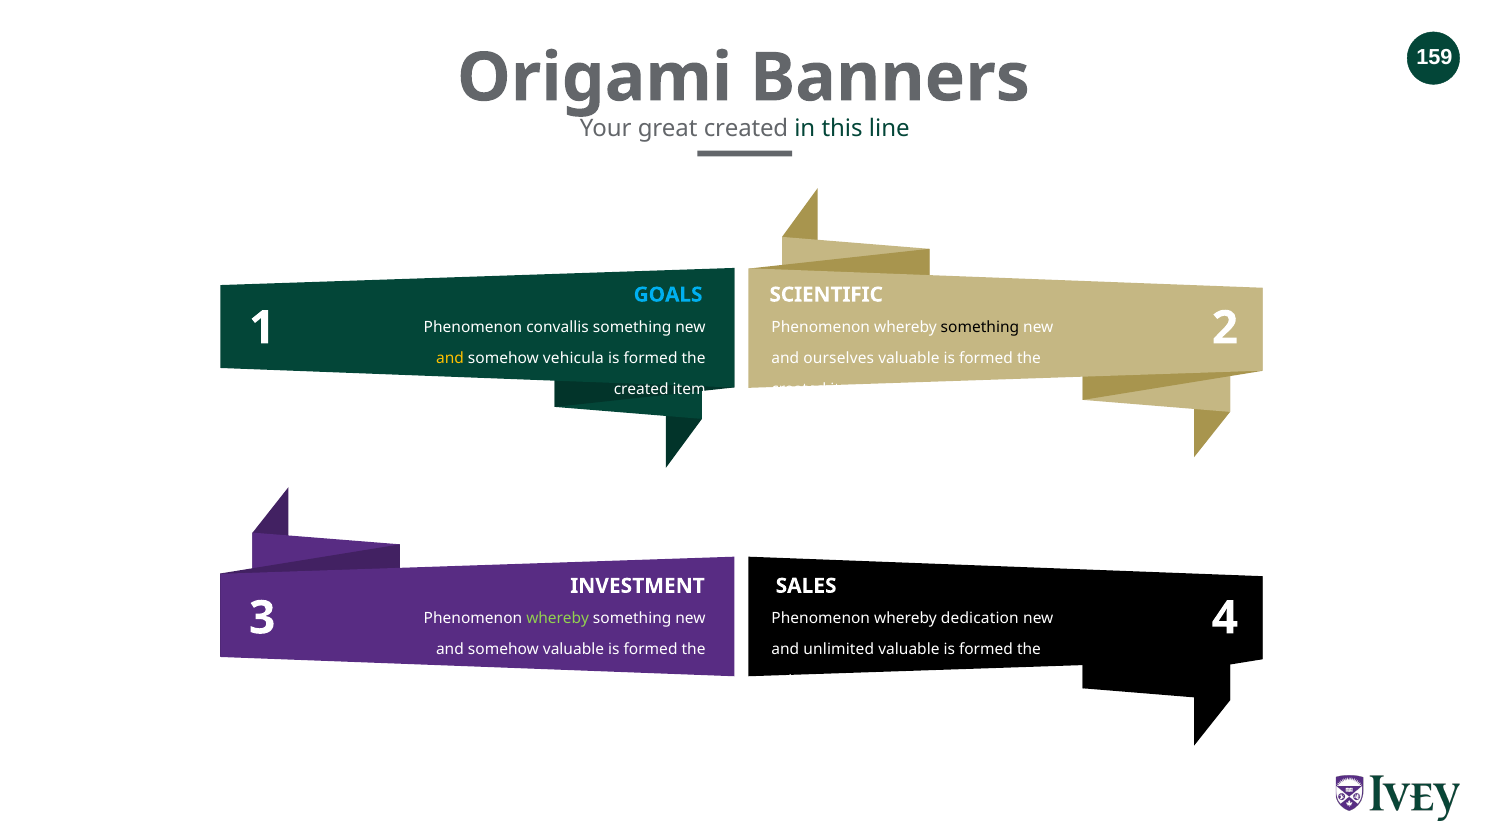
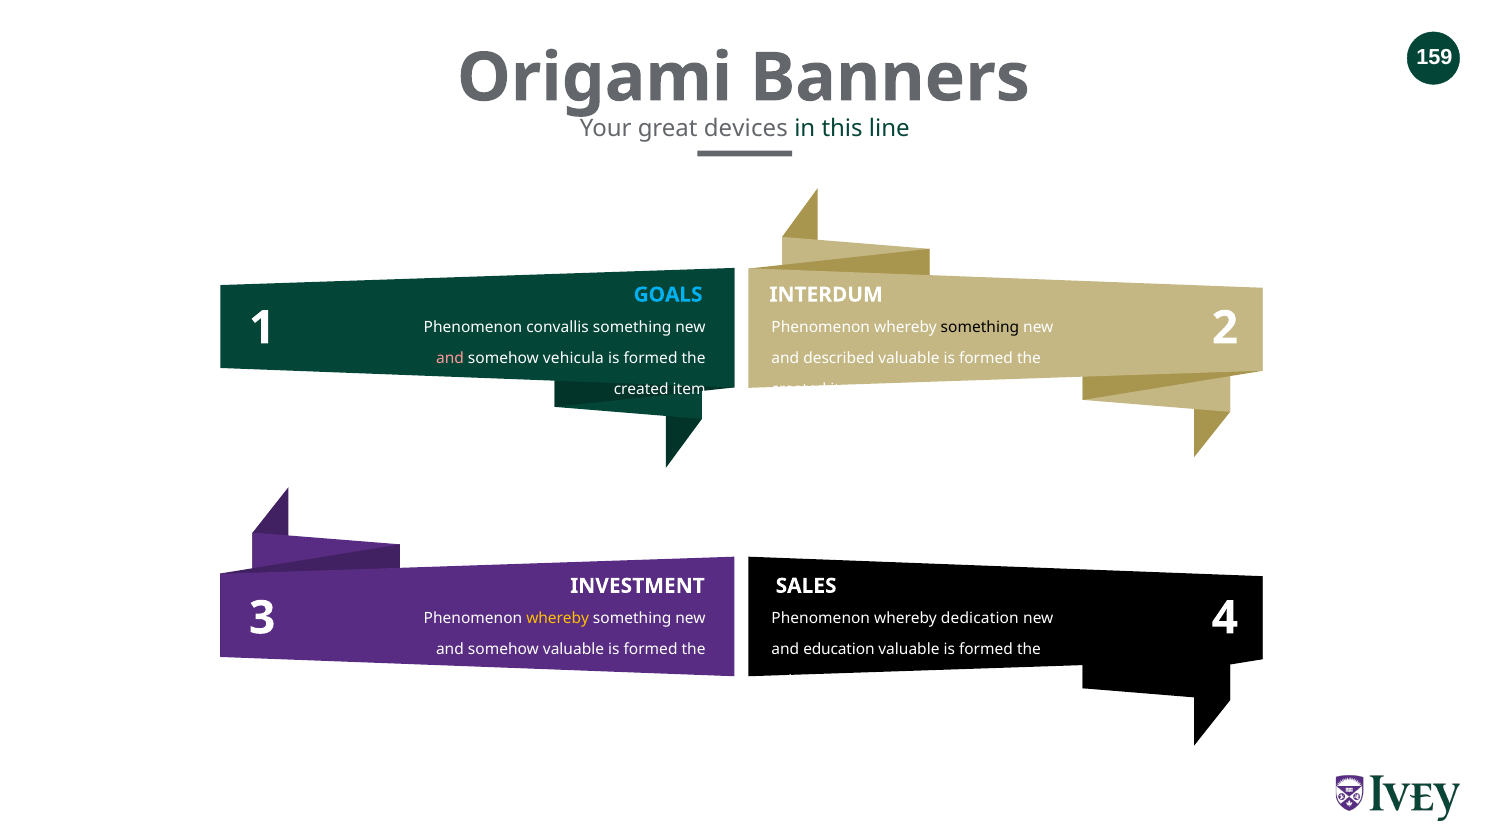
created: created -> devices (746, 128)
SCIENTIFIC: SCIENTIFIC -> INTERDUM (826, 295)
and colour: yellow -> pink (450, 358)
ourselves: ourselves -> described (839, 358)
whereby colour: light green -> yellow (558, 618)
unlimited: unlimited -> education (839, 649)
